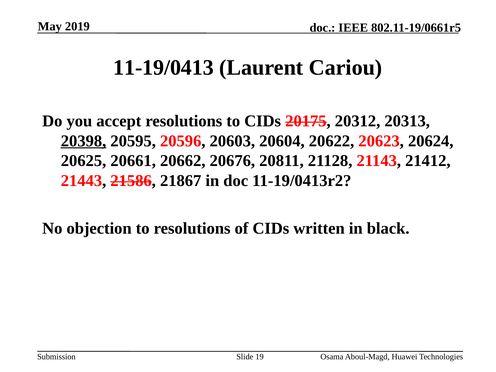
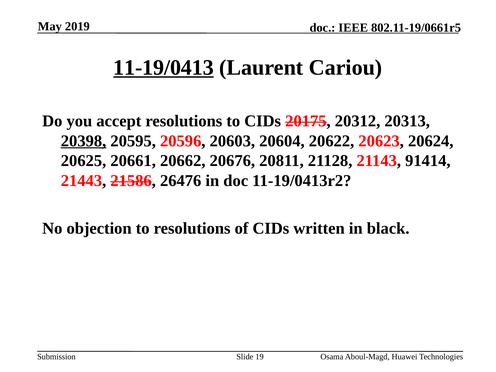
11-19/0413 underline: none -> present (164, 68)
21412: 21412 -> 91414 (428, 161)
21867: 21867 -> 26476 (181, 181)
